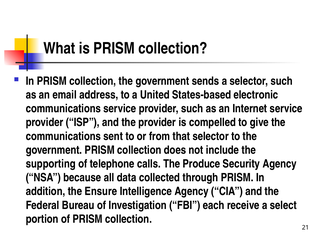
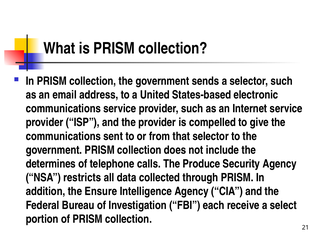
supporting: supporting -> determines (51, 164)
because: because -> restricts (82, 178)
